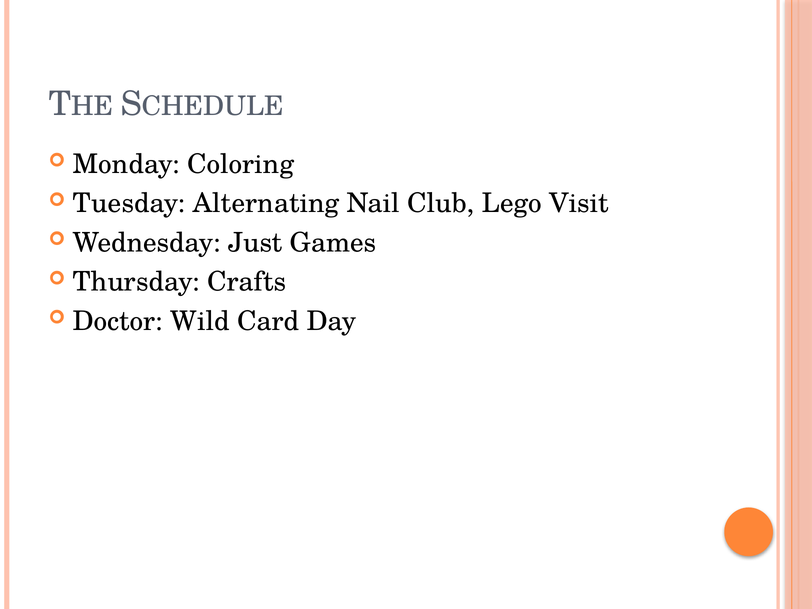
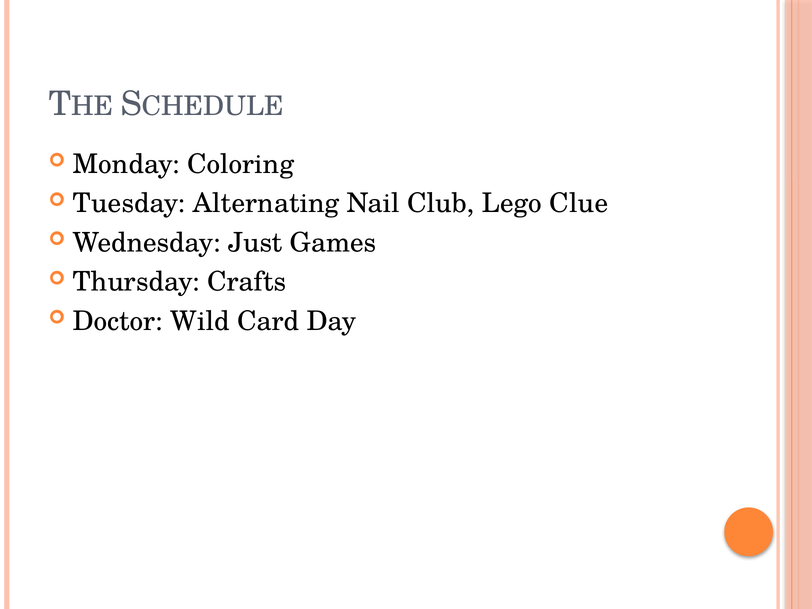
Visit: Visit -> Clue (579, 203)
